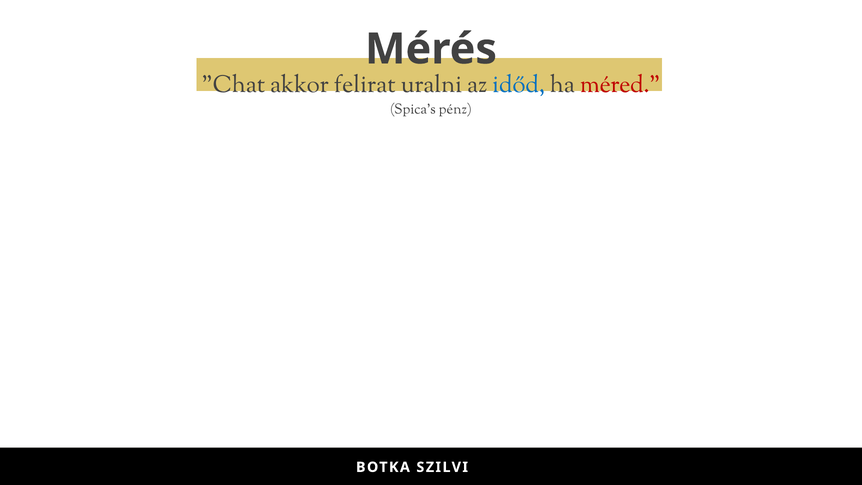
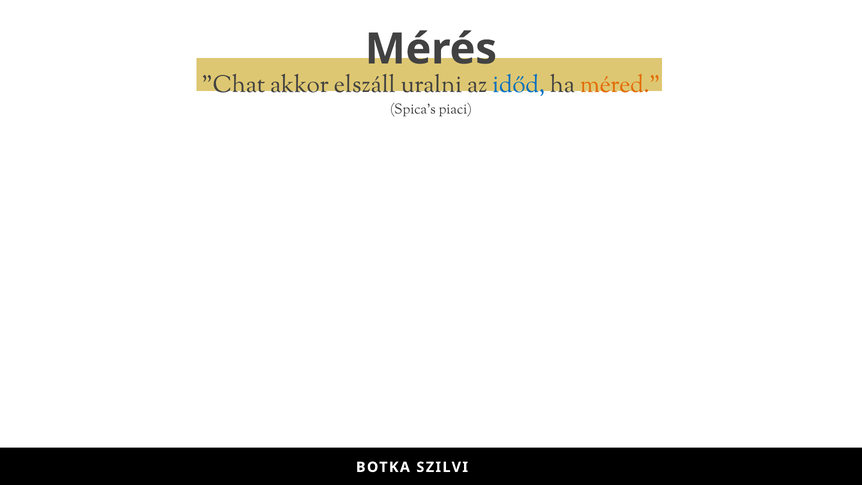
felirat: felirat -> elszáll (365, 84)
méred colour: red -> orange (620, 84)
pénz: pénz -> piaci (455, 109)
